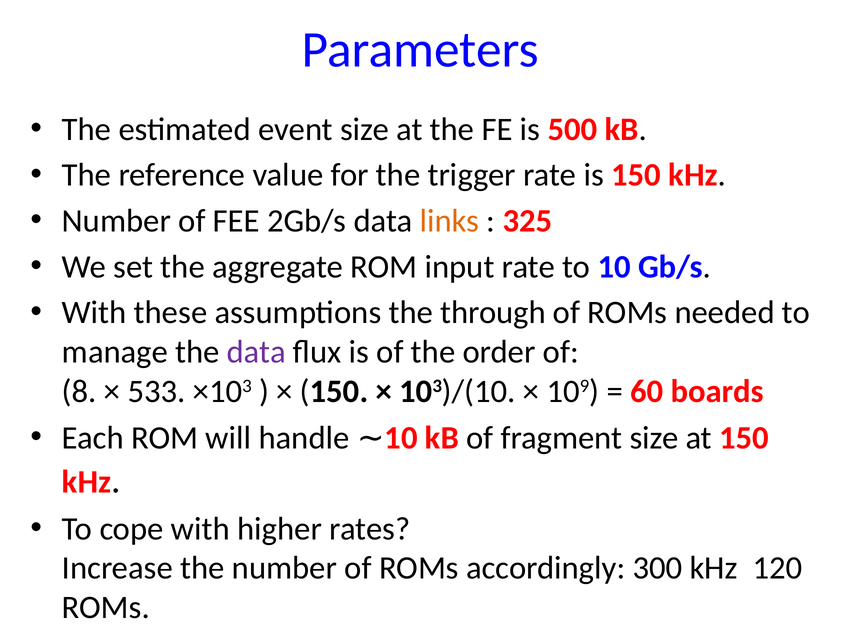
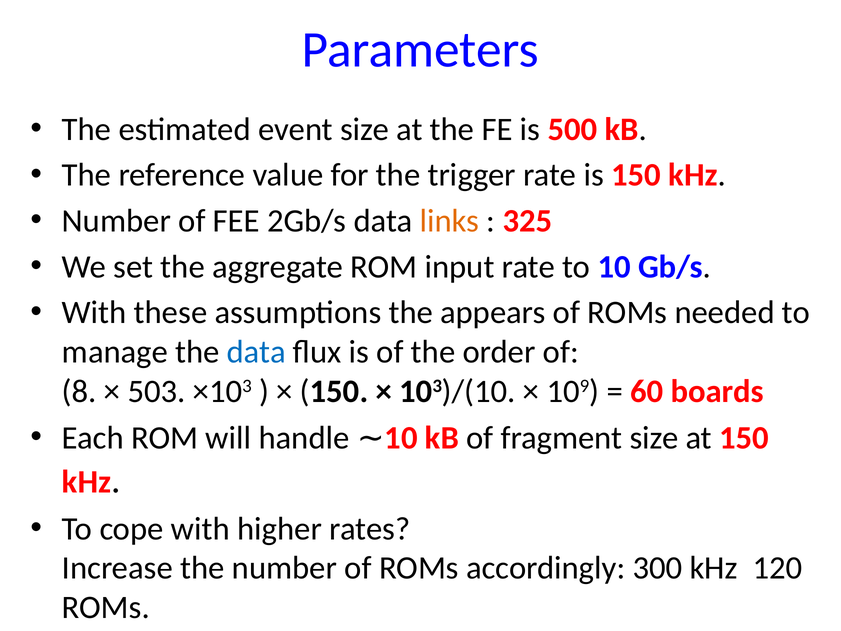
through: through -> appears (493, 313)
data colour: purple -> blue (256, 352)
533: 533 -> 503 (156, 391)
